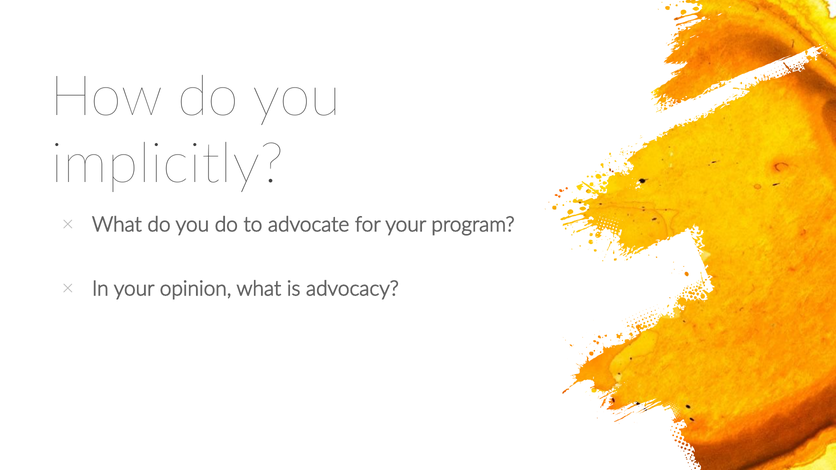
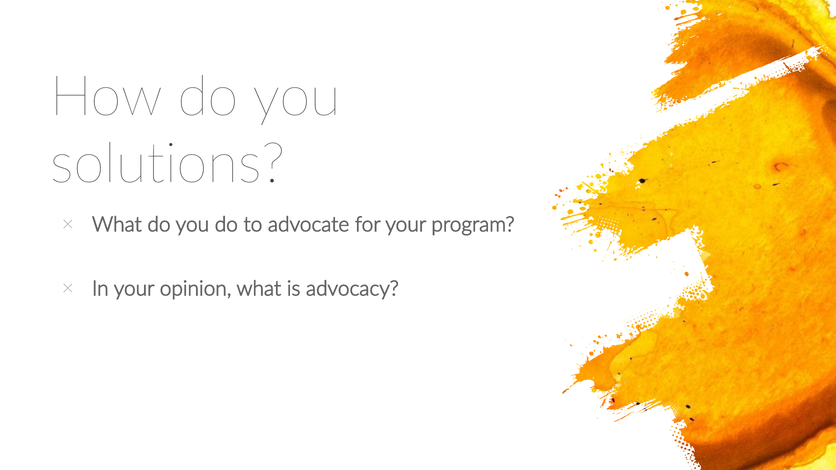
implicitly: implicitly -> solutions (168, 164)
